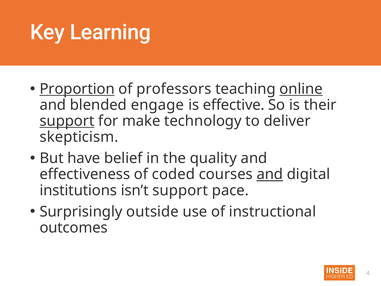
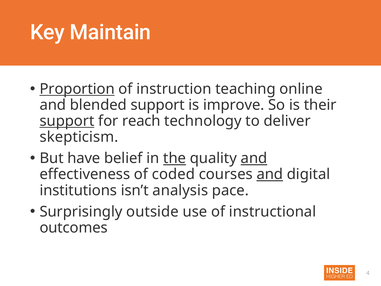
Learning: Learning -> Maintain (110, 32)
professors: professors -> instruction (174, 89)
online underline: present -> none (301, 89)
blended engage: engage -> support (158, 105)
effective: effective -> improve (234, 105)
make: make -> reach (141, 121)
the underline: none -> present (175, 158)
and underline: none -> present (254, 158)
isn’t support: support -> analysis (180, 190)
